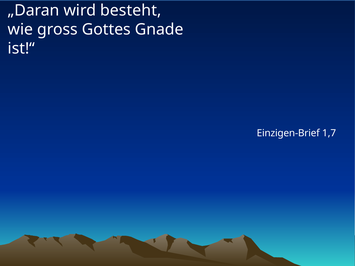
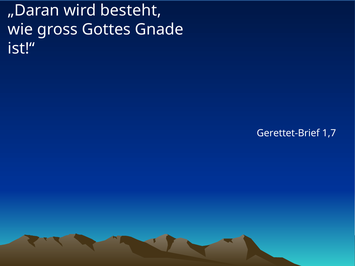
Einzigen-Brief: Einzigen-Brief -> Gerettet-Brief (288, 133)
